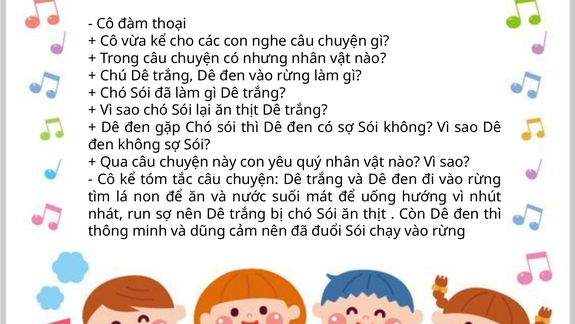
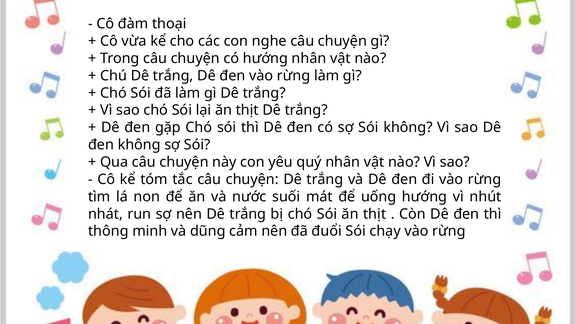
có nhưng: nhưng -> hướng (265, 58)
